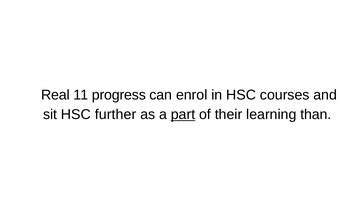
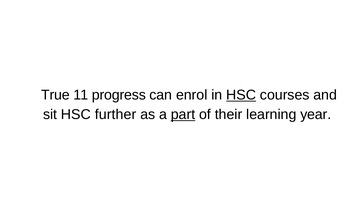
Real: Real -> True (55, 95)
HSC underline: none -> present (241, 95)
than: than -> year (316, 114)
